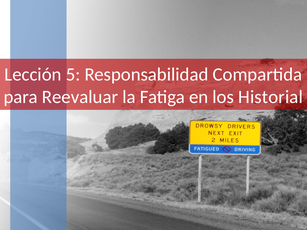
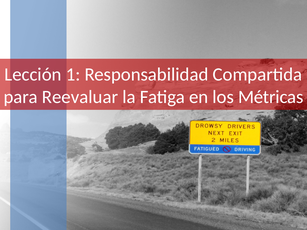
5: 5 -> 1 (73, 74)
Historial: Historial -> Métricas (271, 97)
